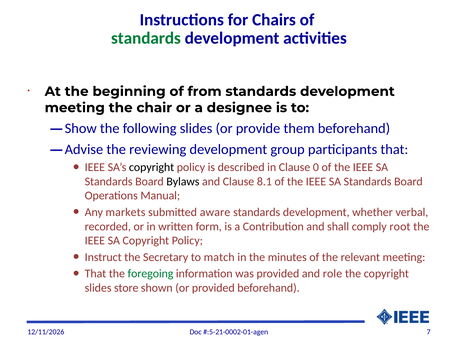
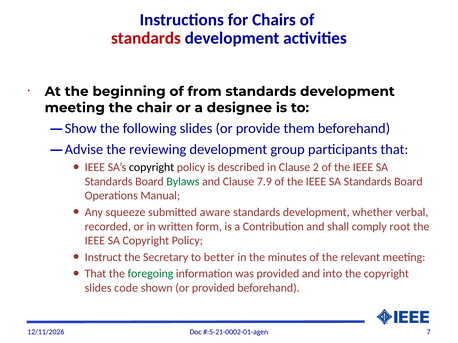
standards colour: green -> red (146, 38)
0: 0 -> 2 (316, 168)
Bylaws colour: black -> green (183, 182)
8.1: 8.1 -> 7.9 (264, 182)
markets: markets -> squeeze (126, 213)
match: match -> better (219, 258)
role: role -> into (332, 274)
store: store -> code (126, 288)
